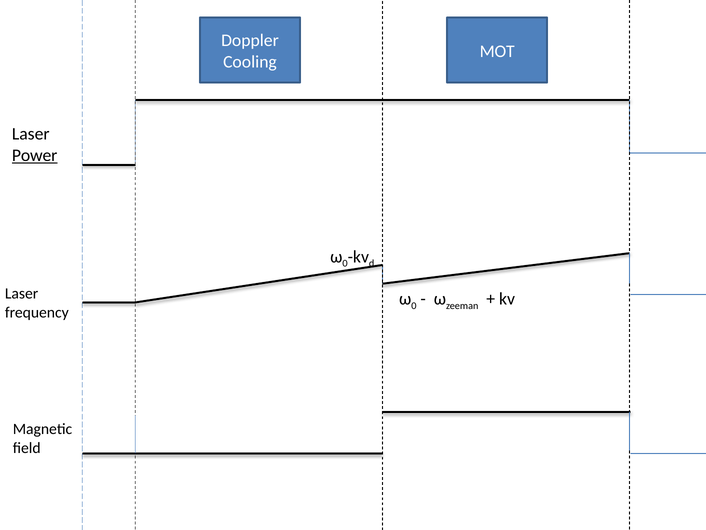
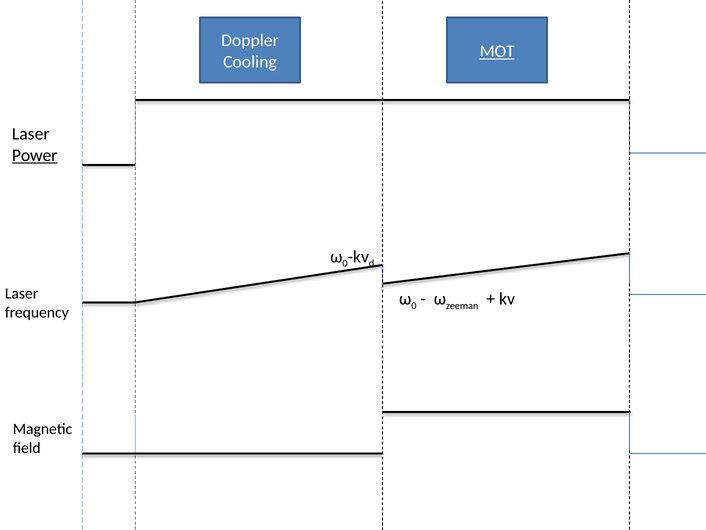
MOT underline: none -> present (497, 51)
